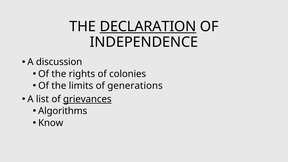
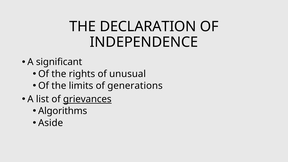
DECLARATION underline: present -> none (148, 27)
discussion: discussion -> significant (59, 62)
colonies: colonies -> unusual (128, 74)
Know: Know -> Aside (51, 123)
